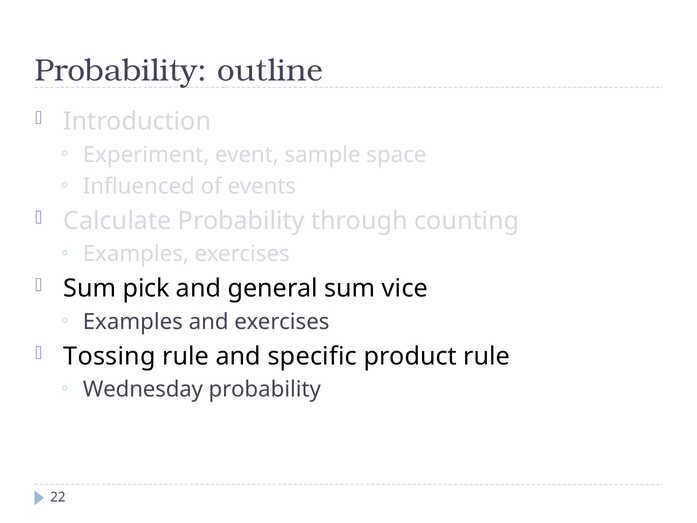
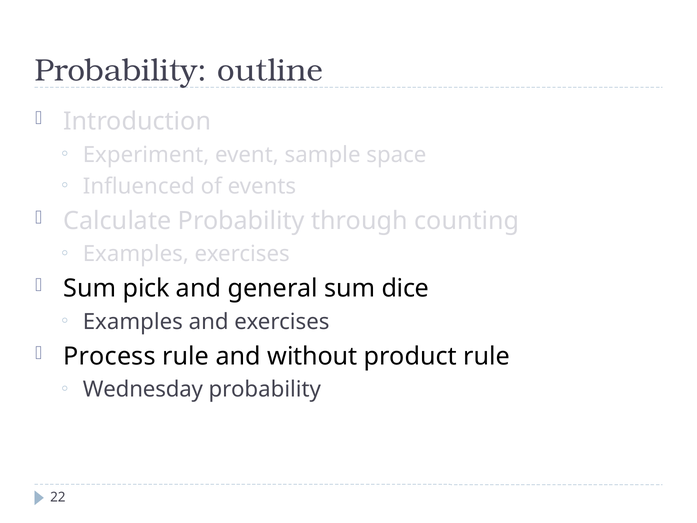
vice: vice -> dice (405, 288)
Tossing: Tossing -> Process (110, 356)
specific: specific -> without (312, 356)
